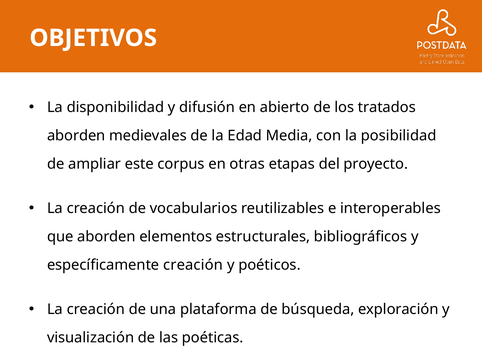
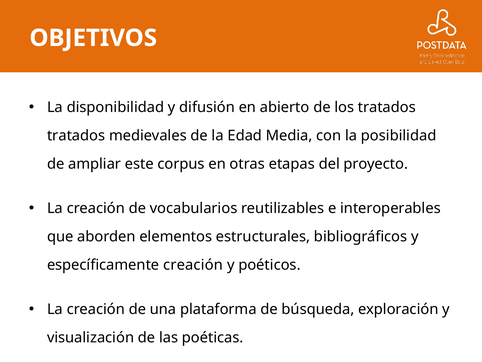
aborden: aborden -> tratados (76, 135)
